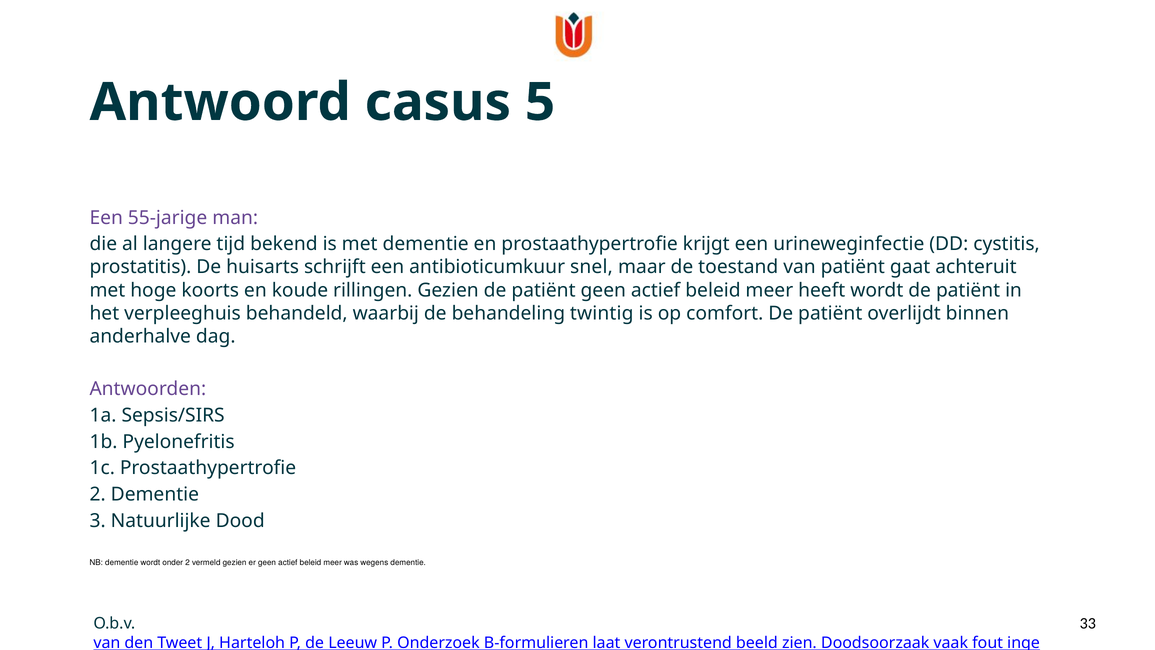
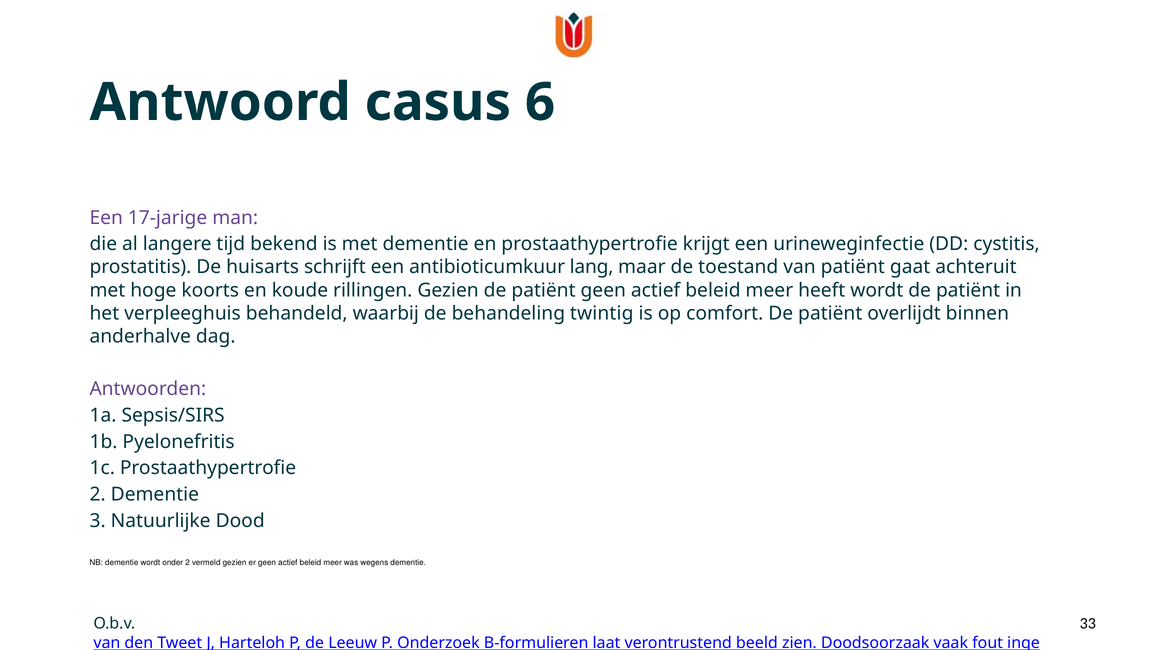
5: 5 -> 6 (540, 102)
55-jarige: 55-jarige -> 17-jarige (168, 218)
snel: snel -> lang (592, 267)
